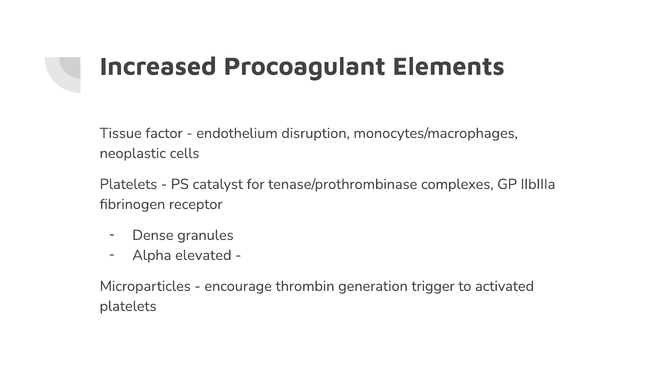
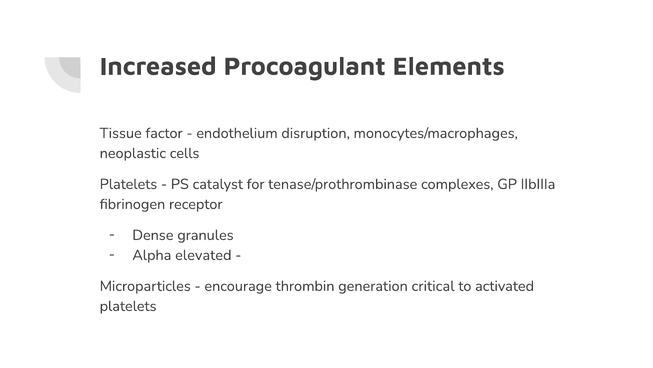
trigger: trigger -> critical (433, 286)
